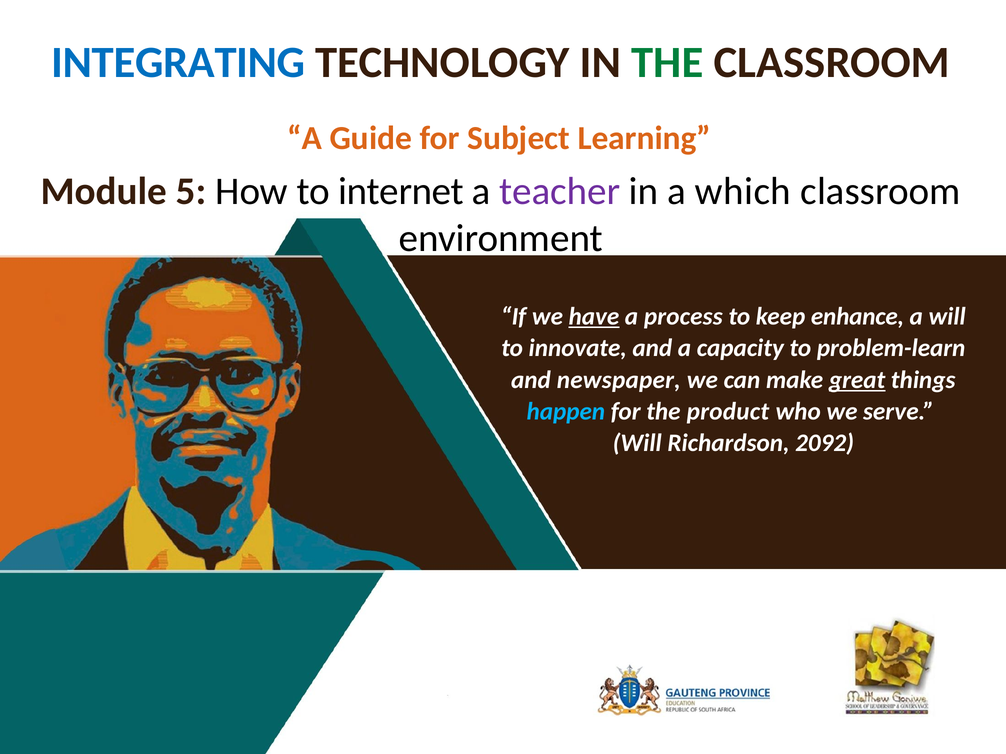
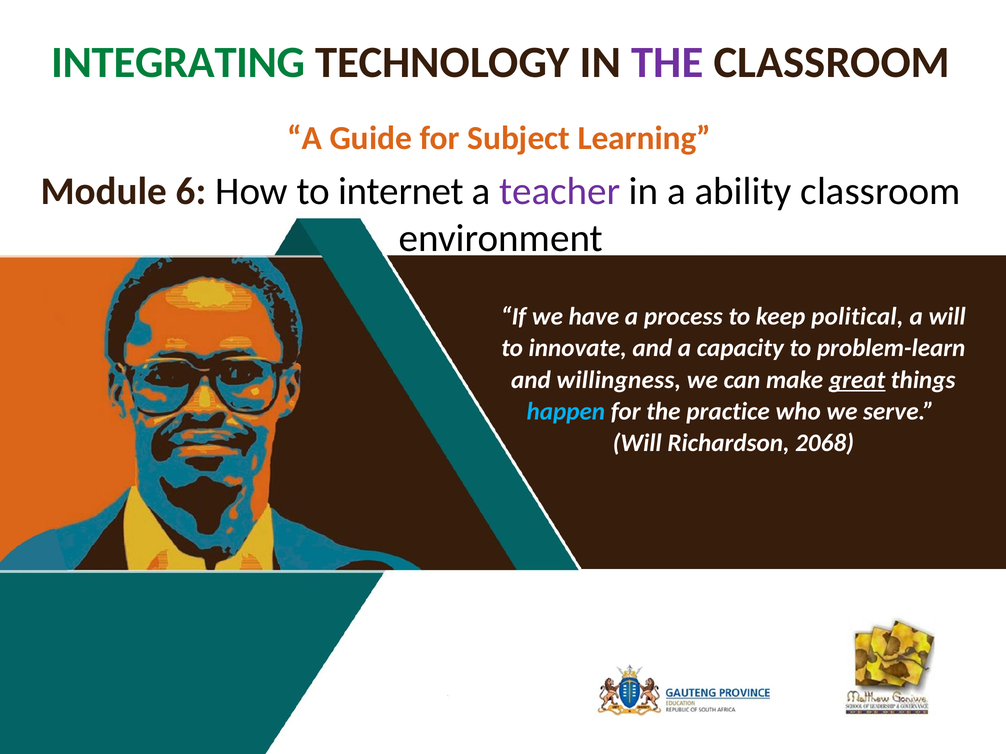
INTEGRATING colour: blue -> green (178, 63)
THE colour: green -> purple (667, 63)
5: 5 -> 6 (191, 191)
which: which -> ability (743, 191)
have underline: present -> none (594, 317)
enhance: enhance -> political (857, 317)
newspaper: newspaper -> willingness (619, 380)
product: product -> practice (728, 412)
2092: 2092 -> 2068 (825, 443)
